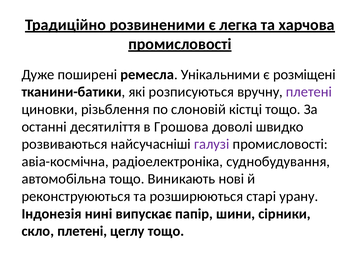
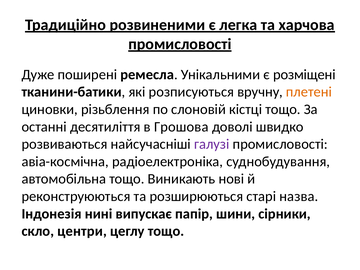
плетені colour: purple -> orange (309, 92)
урану: урану -> назва (299, 196)
скло плетені: плетені -> центри (82, 231)
